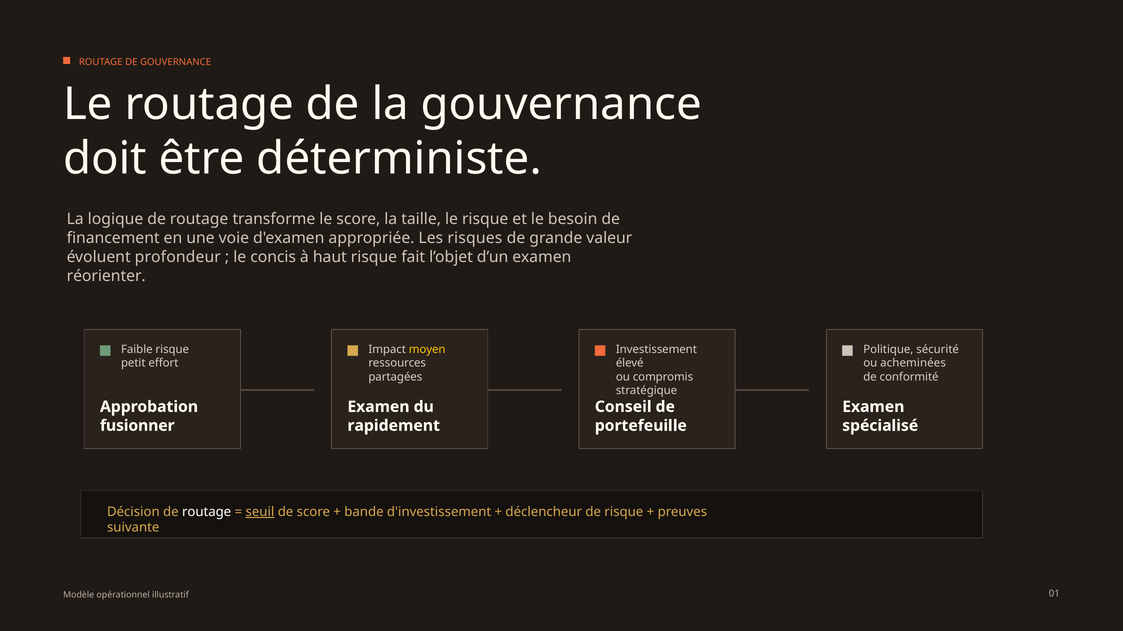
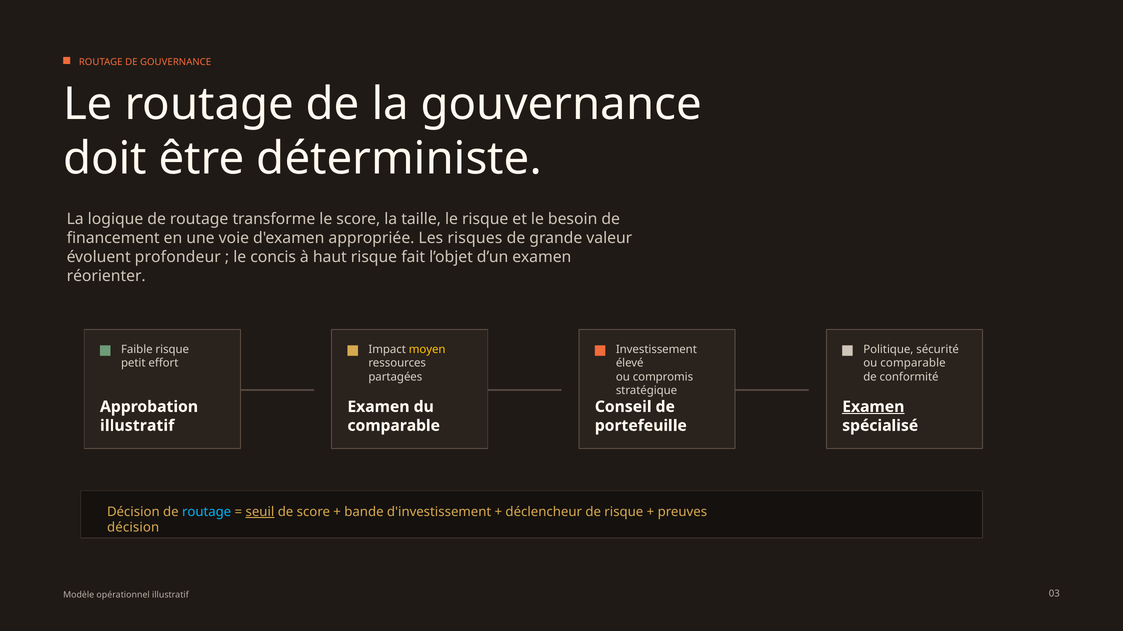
ou acheminées: acheminées -> comparable (913, 363)
Examen underline: none -> present (873, 407)
fusionner: fusionner -> illustratif (137, 426)
rapidement: rapidement -> comparable (394, 426)
routage colour: white -> light blue (207, 512)
suivante: suivante -> décision (133, 528)
01: 01 -> 03 (1054, 594)
